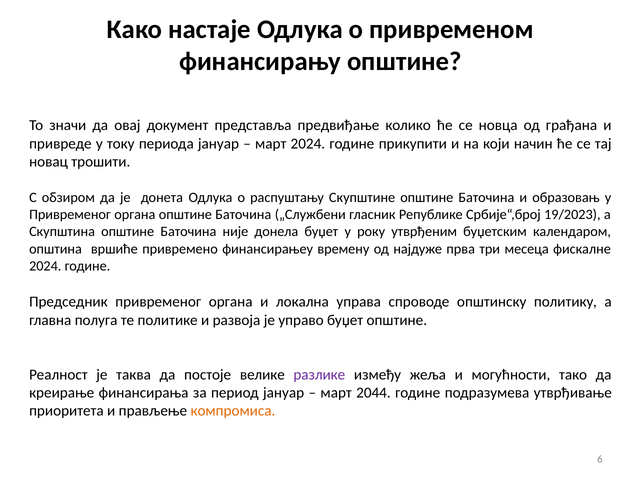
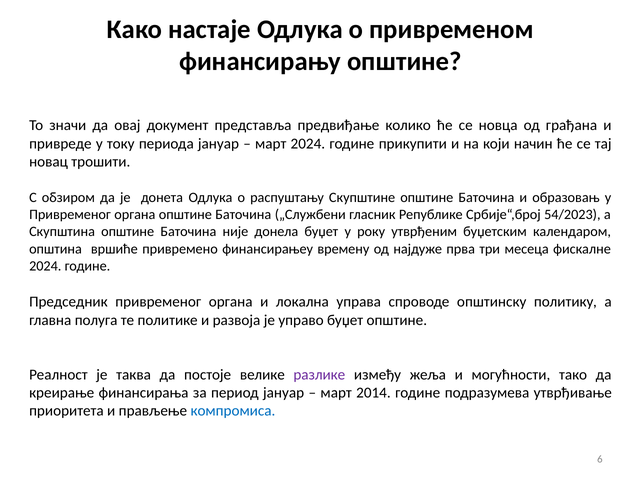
19/2023: 19/2023 -> 54/2023 (572, 215)
2044: 2044 -> 2014 (373, 393)
компромиса colour: orange -> blue (233, 411)
